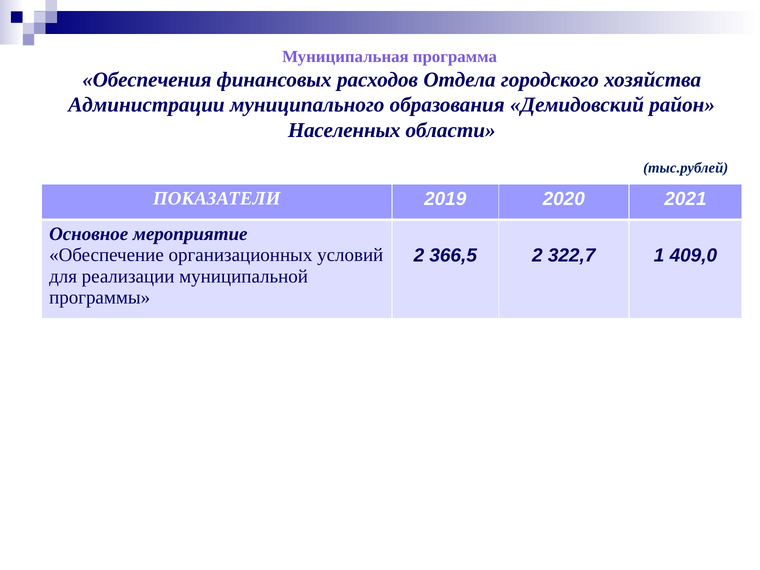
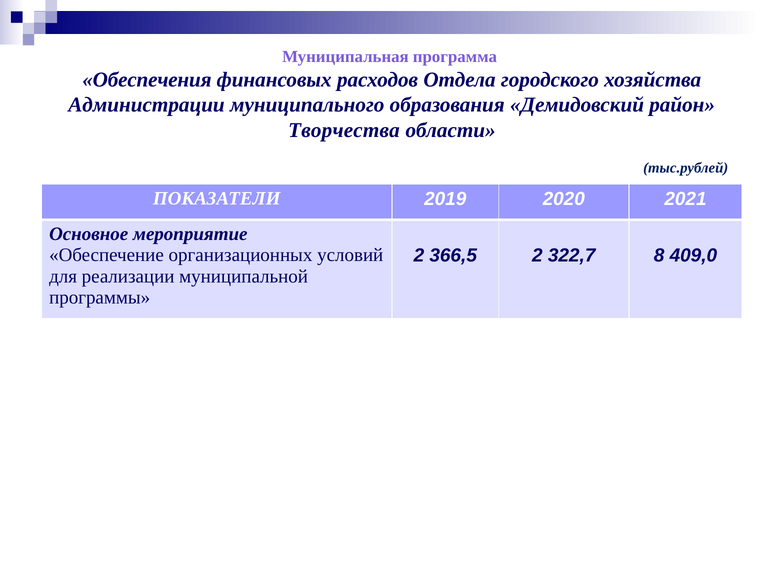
Населенных: Населенных -> Творчества (344, 130)
1: 1 -> 8 (659, 256)
